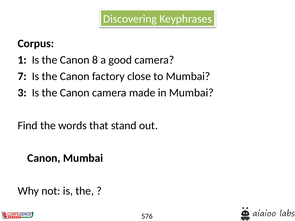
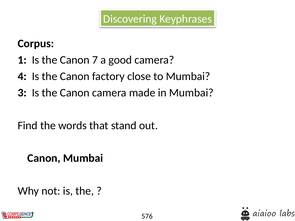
8: 8 -> 7 (95, 60)
7: 7 -> 4 (22, 76)
